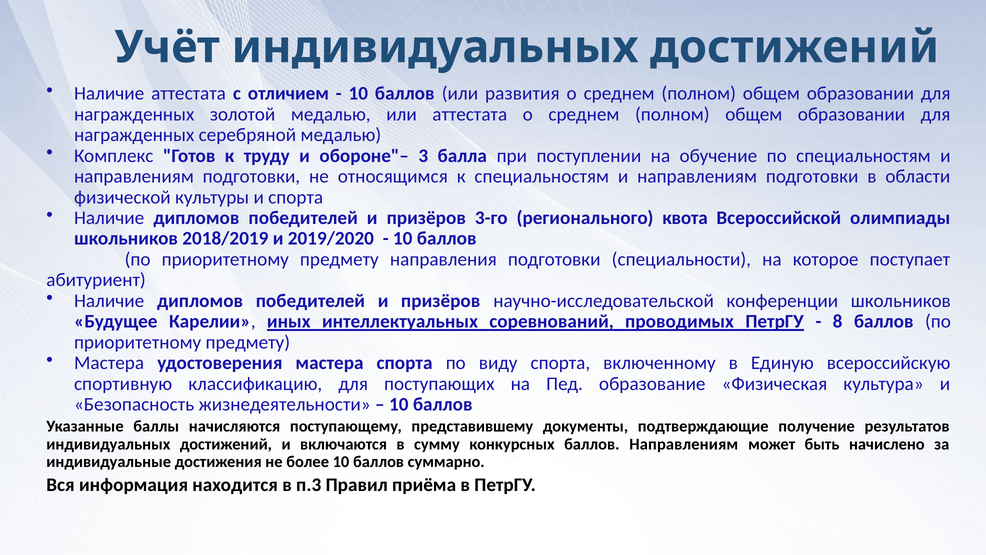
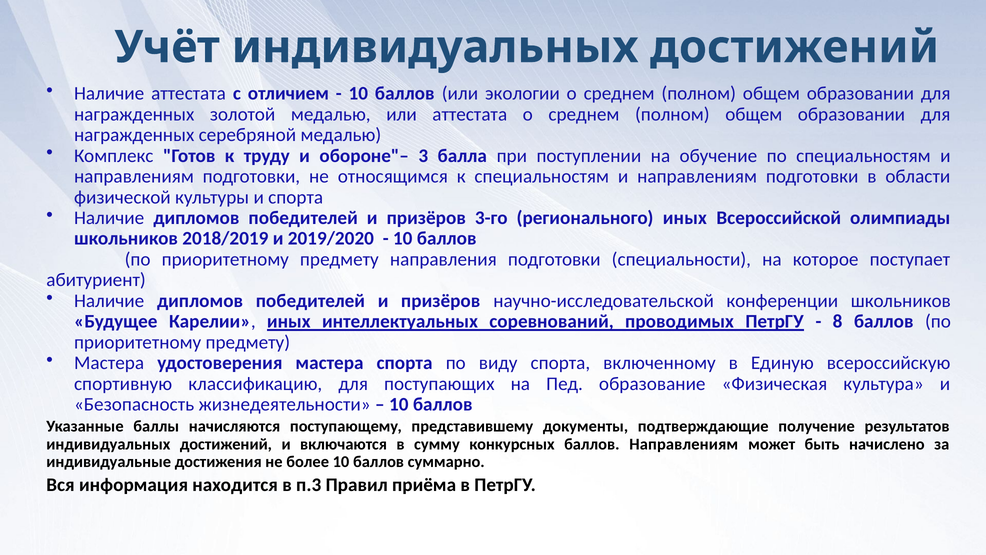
развития: развития -> экологии (522, 93)
регионального квота: квота -> иных (685, 218)
